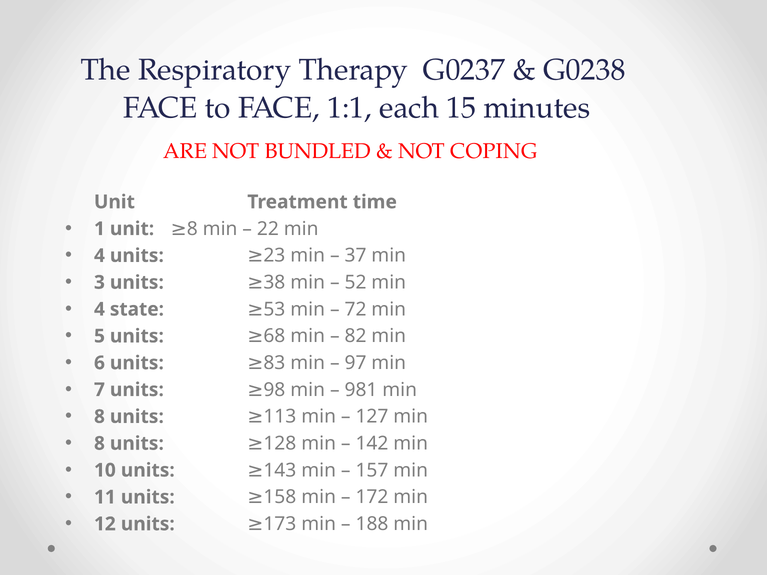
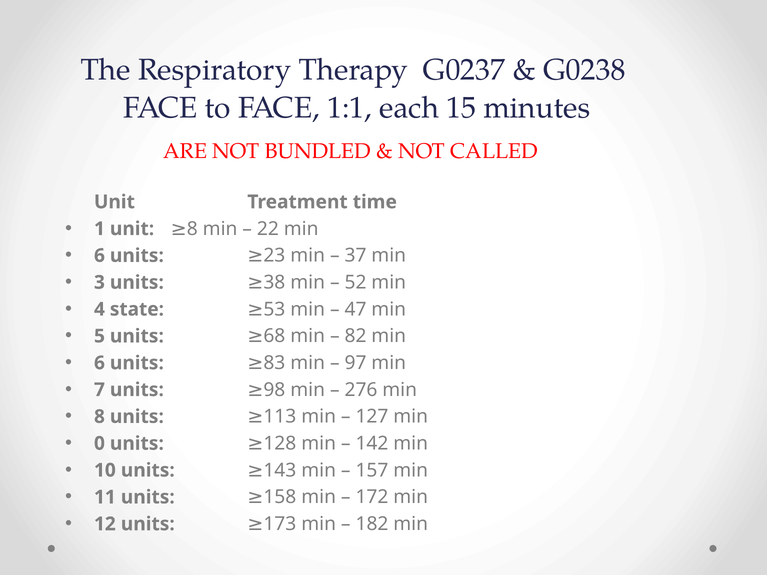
COPING: COPING -> CALLED (494, 151)
4: 4 -> 6 (99, 256)
72: 72 -> 47 (356, 309)
981: 981 -> 276 (361, 390)
8: 8 -> 0 (99, 444)
188: 188 -> 182 (372, 524)
